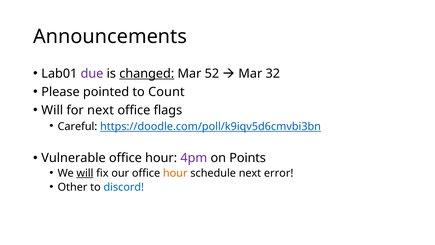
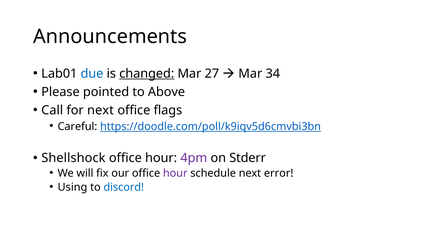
due colour: purple -> blue (92, 74)
52: 52 -> 27 (212, 74)
32: 32 -> 34 (273, 74)
Count: Count -> Above (166, 92)
Will: Will -> Call (52, 110)
Vulnerable: Vulnerable -> Shellshock (73, 158)
Points: Points -> Stderr (248, 158)
will underline: present -> none (85, 173)
hour colour: orange -> purple (175, 173)
Other: Other -> Using (72, 187)
